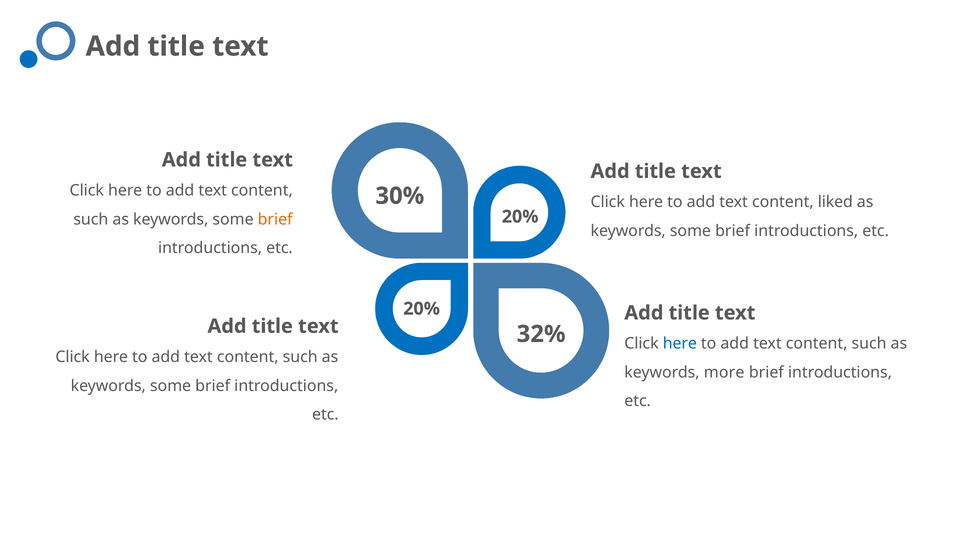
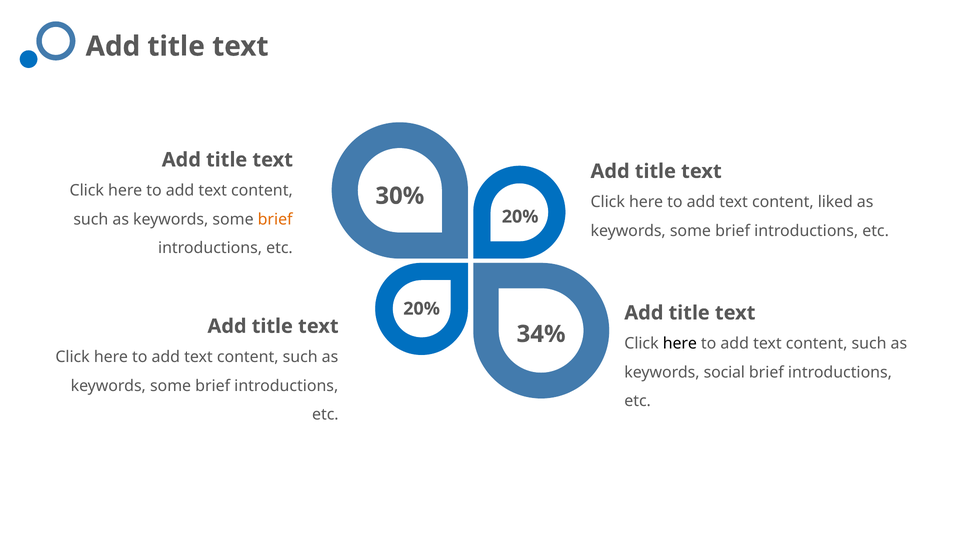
32%: 32% -> 34% (541, 334)
here colour: blue -> black (680, 344)
more: more -> social (724, 372)
